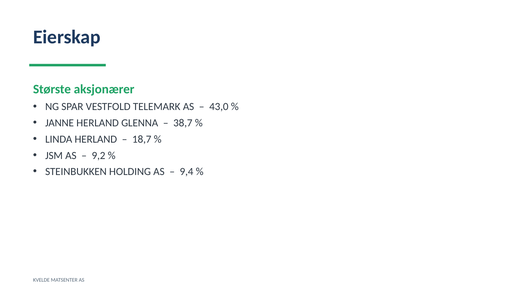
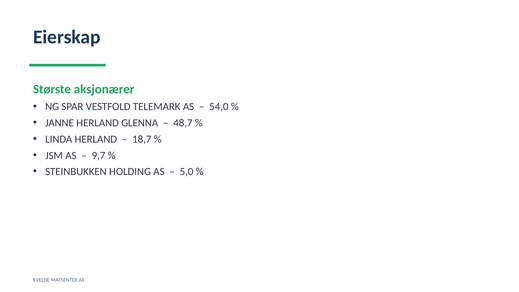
43,0: 43,0 -> 54,0 (219, 107)
38,7: 38,7 -> 48,7 (183, 123)
9,2: 9,2 -> 9,7 (99, 155)
9,4: 9,4 -> 5,0 (187, 172)
